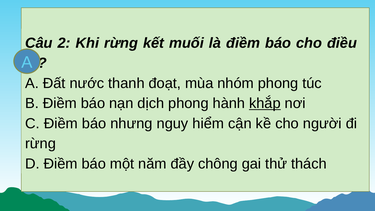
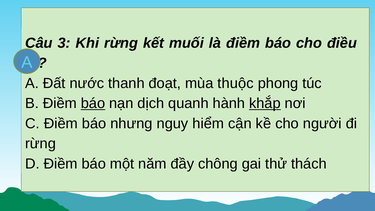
2: 2 -> 3 (64, 43)
nhóm: nhóm -> thuộc (236, 83)
báo underline: none -> present (93, 103)
dịch phong: phong -> quanh (188, 103)
